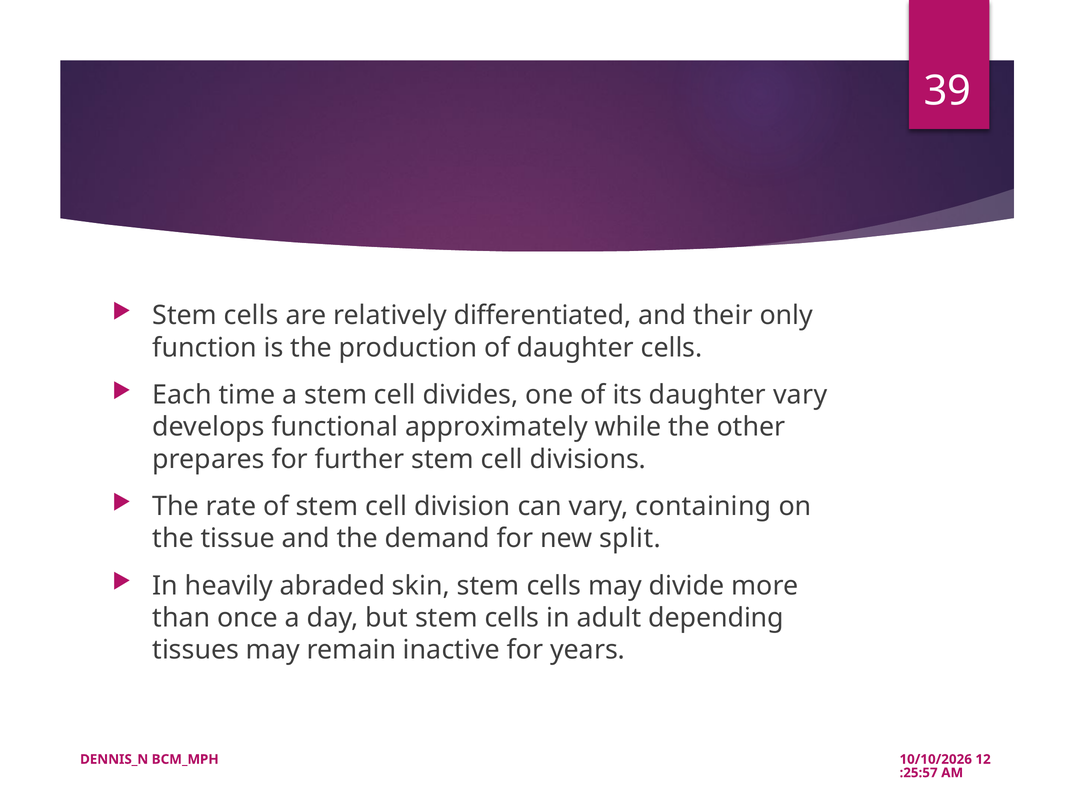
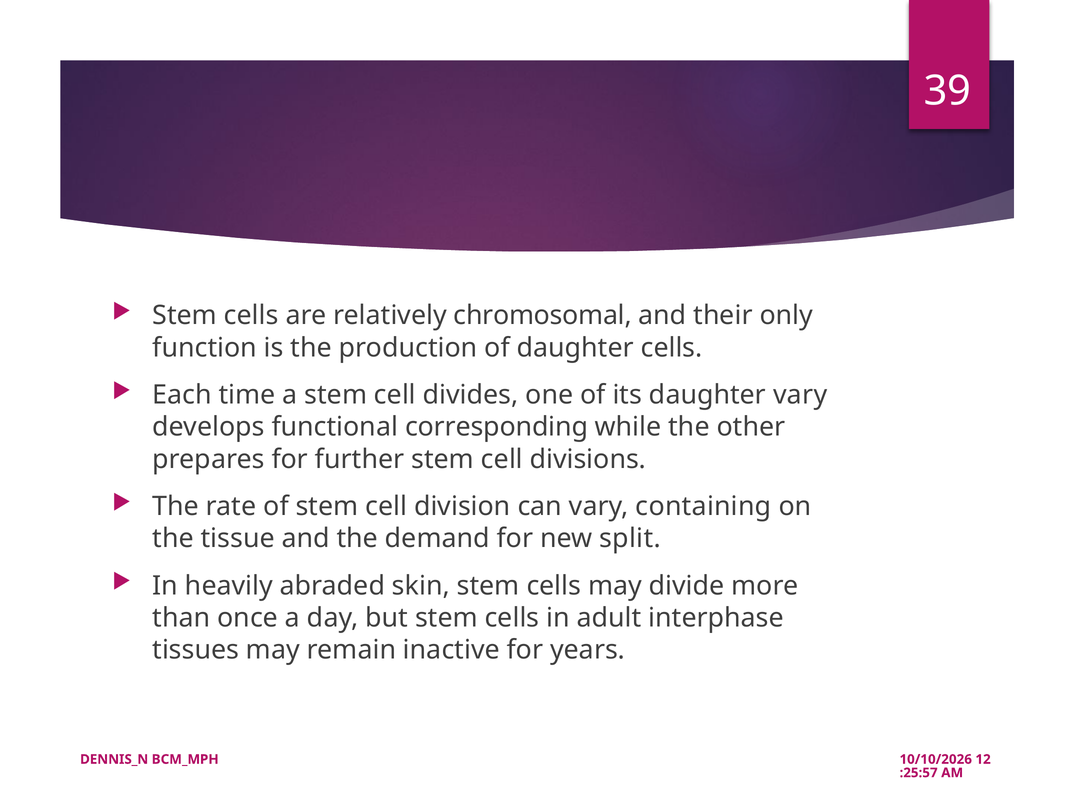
differentiated: differentiated -> chromosomal (543, 315)
approximately: approximately -> corresponding (497, 427)
depending: depending -> interphase (716, 618)
